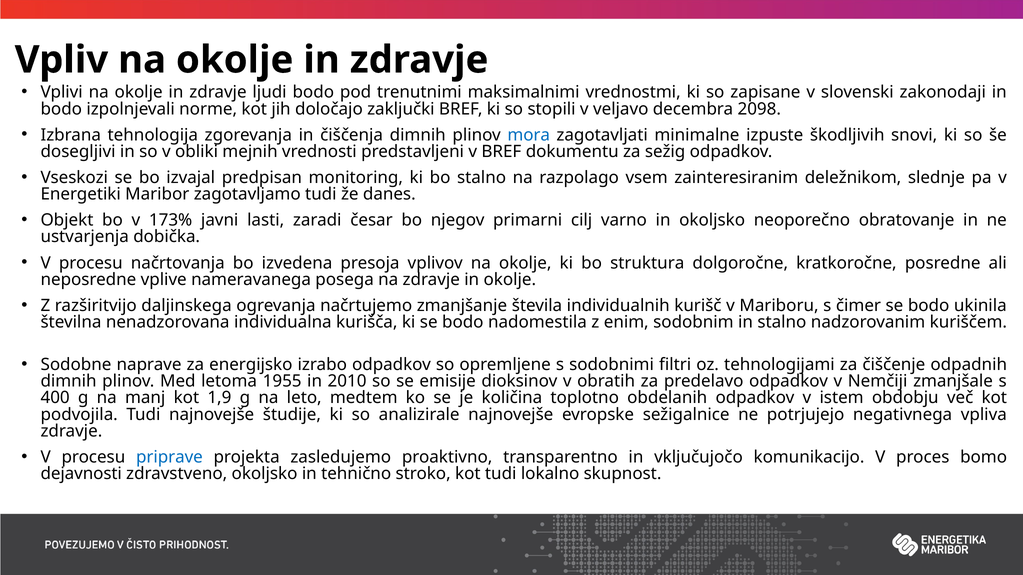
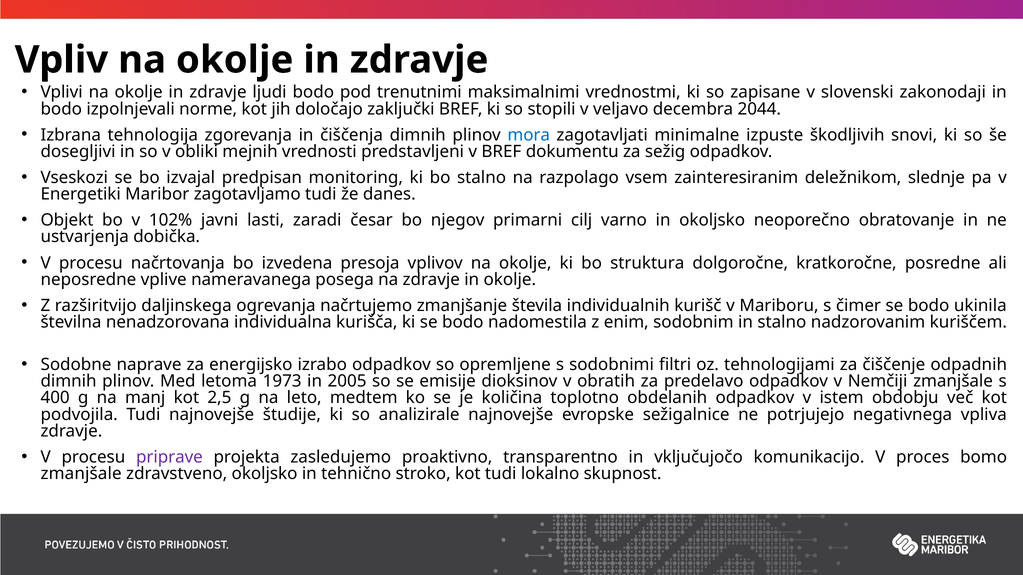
2098: 2098 -> 2044 (759, 109)
173%: 173% -> 102% (171, 220)
1955: 1955 -> 1973 (282, 382)
2010: 2010 -> 2005 (347, 382)
1,9: 1,9 -> 2,5 (219, 398)
priprave colour: blue -> purple (169, 457)
dejavnosti: dejavnosti -> zmanjšale (81, 474)
